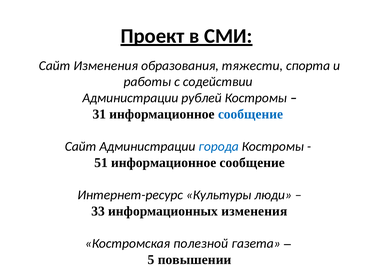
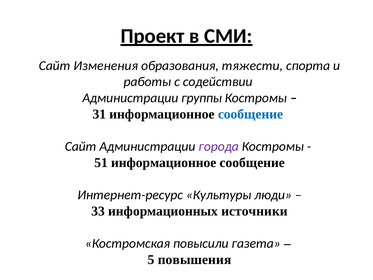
рублей: рублей -> группы (202, 98)
города colour: blue -> purple (219, 146)
информационных изменения: изменения -> источники (254, 211)
полезной: полезной -> повысили (201, 243)
повышении: повышении -> повышения (195, 259)
